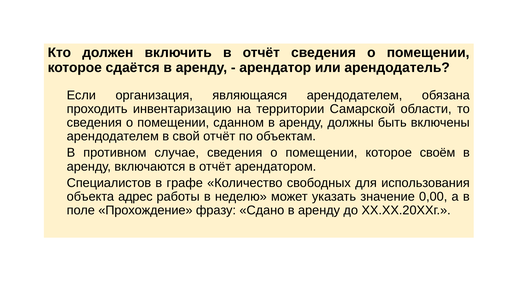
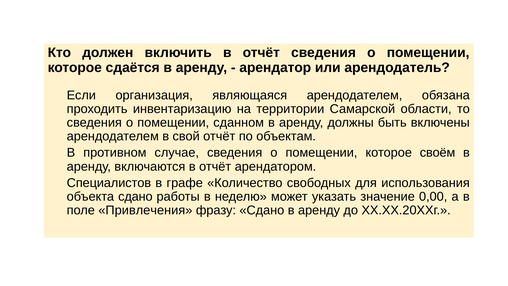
объекта адрес: адрес -> сдано (135, 196)
Прохождение: Прохождение -> Привлечения (145, 210)
